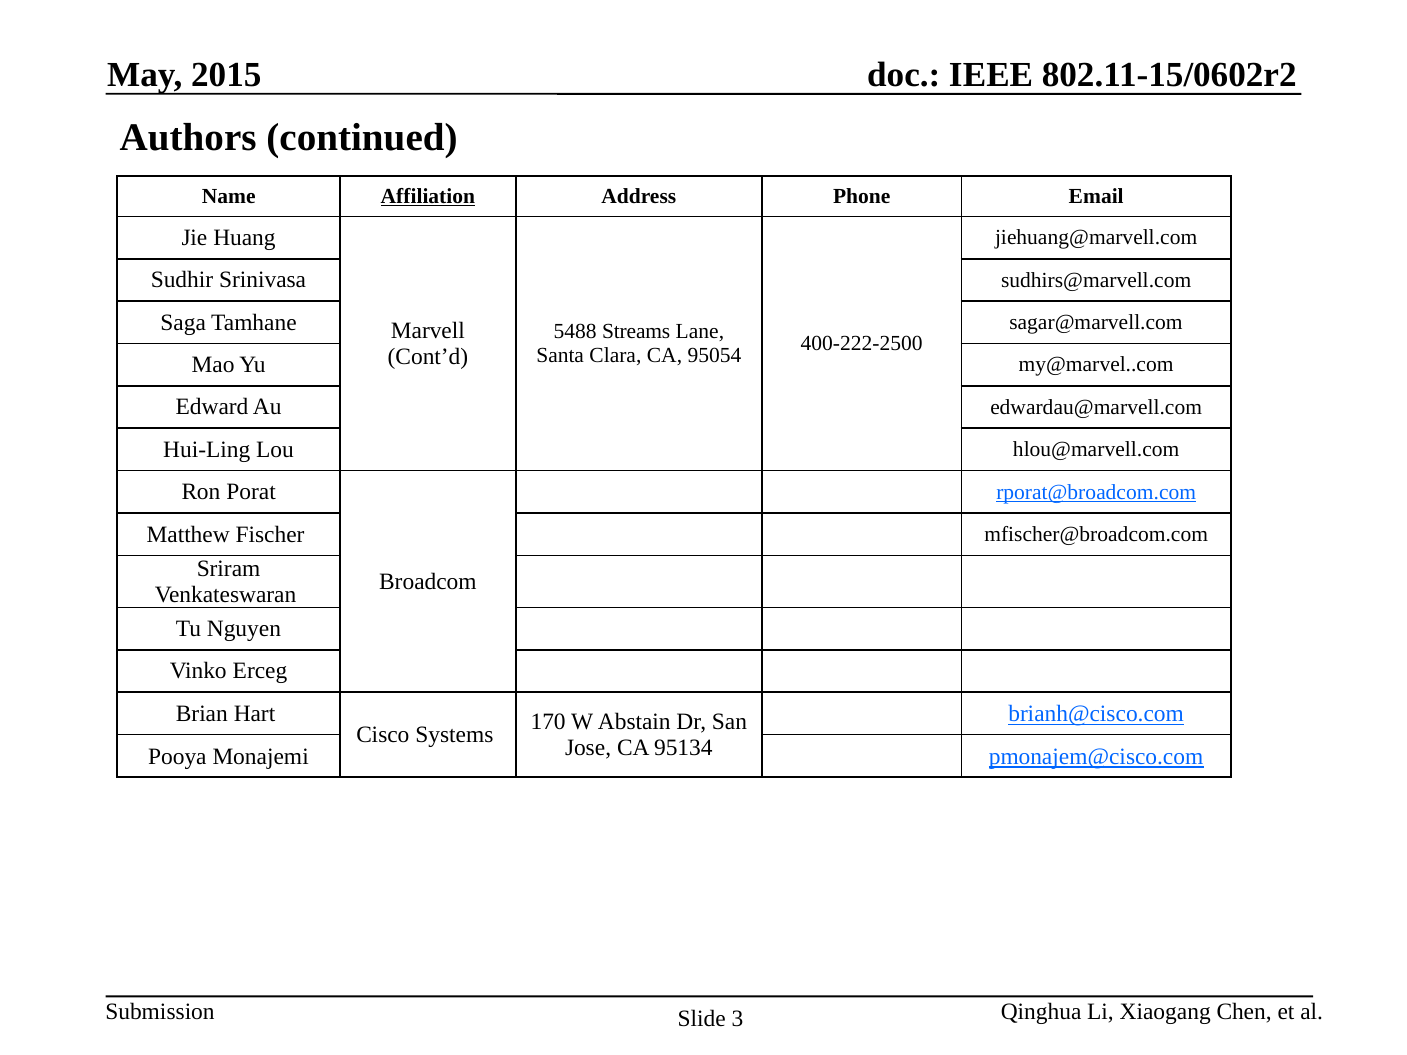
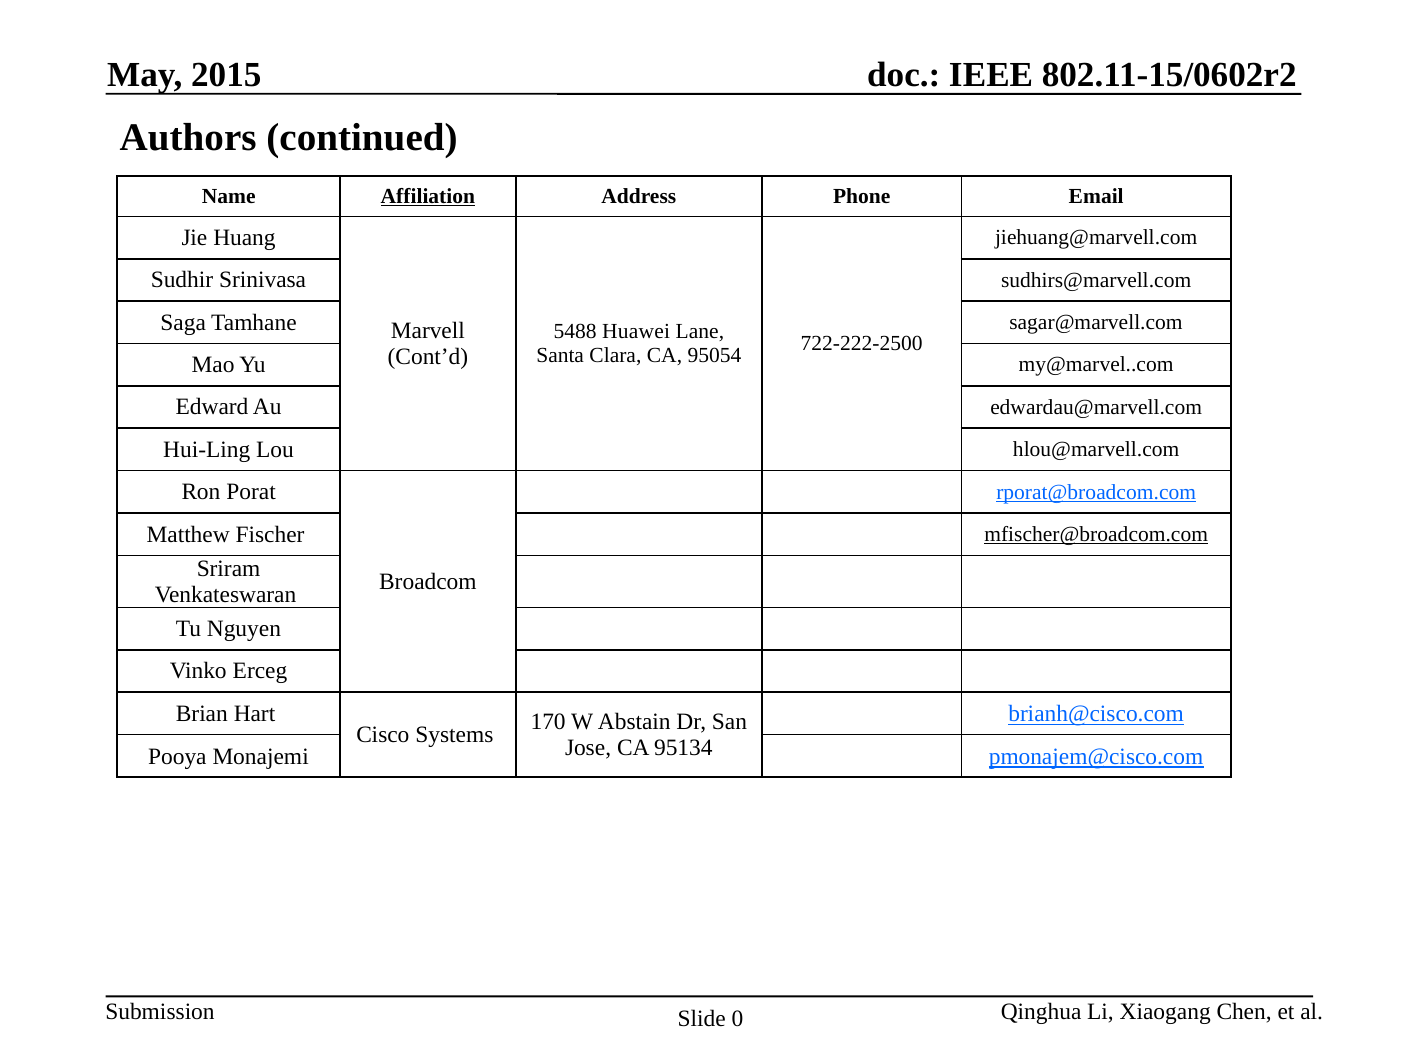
Streams: Streams -> Huawei (636, 332)
400-222-2500: 400-222-2500 -> 722-222-2500 (862, 344)
mfischer@broadcom.com underline: none -> present (1096, 534)
3: 3 -> 0 (737, 1019)
